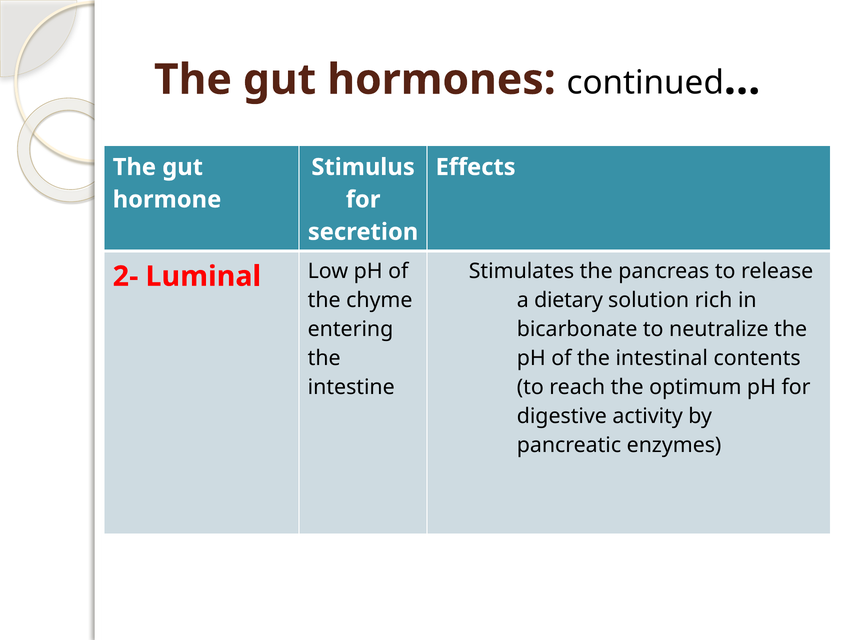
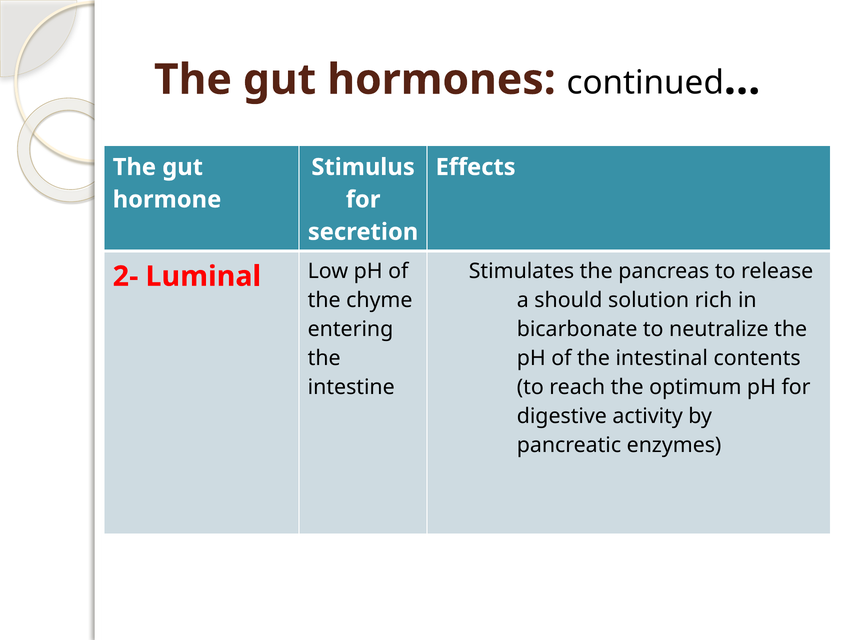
dietary: dietary -> should (568, 300)
